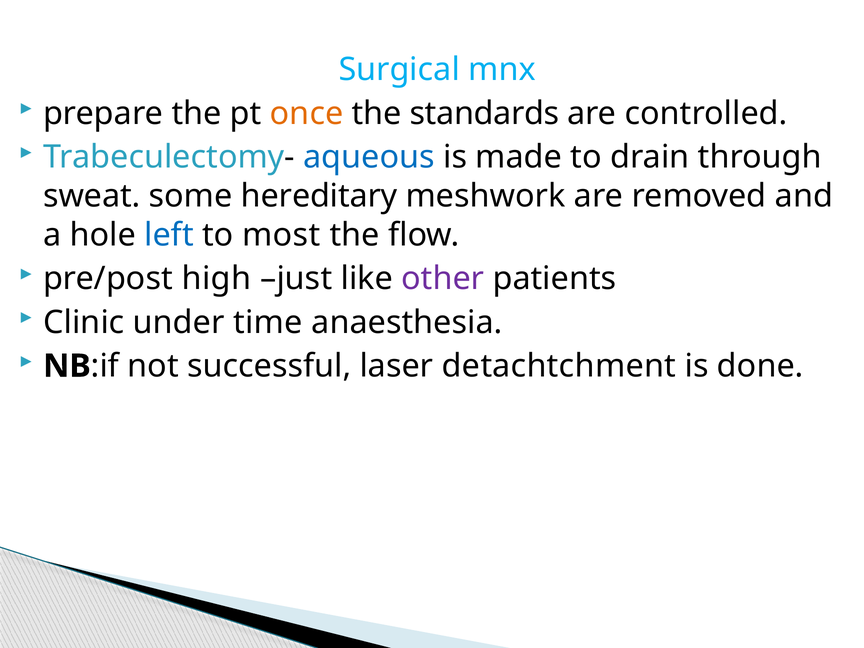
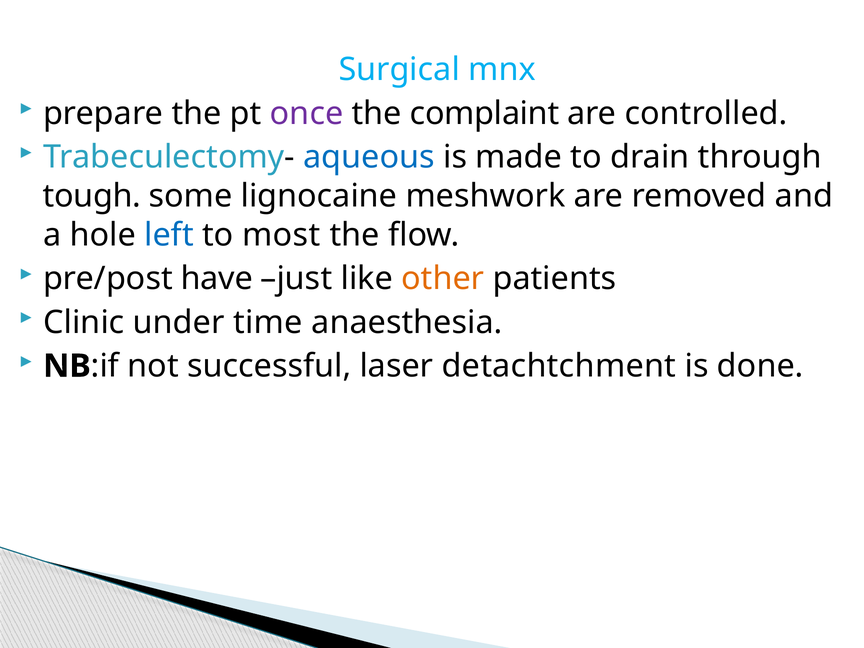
once colour: orange -> purple (307, 113)
standards: standards -> complaint (485, 113)
sweat: sweat -> tough (92, 196)
hereditary: hereditary -> lignocaine (319, 196)
high: high -> have (217, 279)
other colour: purple -> orange (443, 279)
